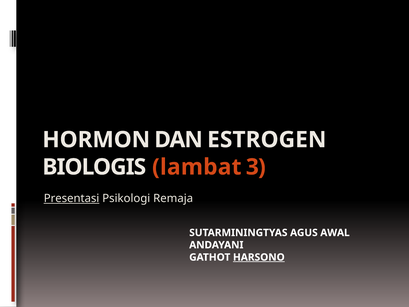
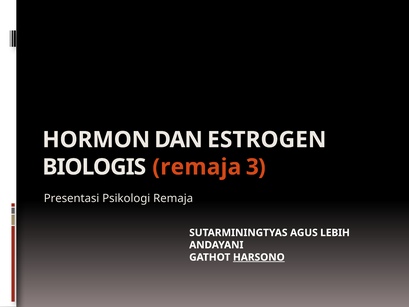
BIOLOGIS lambat: lambat -> remaja (197, 167)
Presentasi underline: present -> none (72, 198)
AWAL: AWAL -> LEBIH (335, 233)
